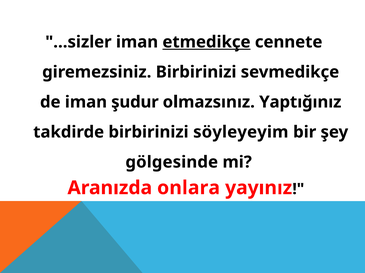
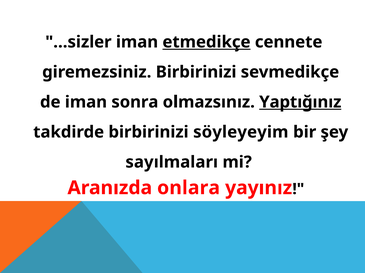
şudur: şudur -> sonra (135, 102)
Yaptığınız underline: none -> present (300, 102)
gölgesinde: gölgesinde -> sayılmaları (172, 163)
